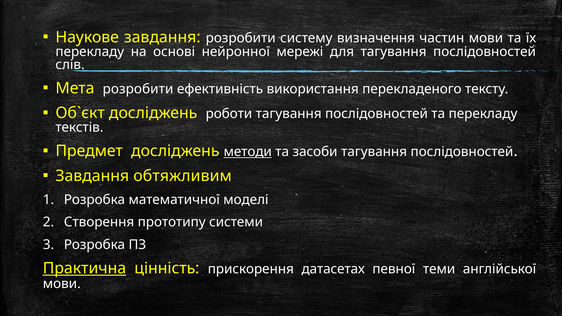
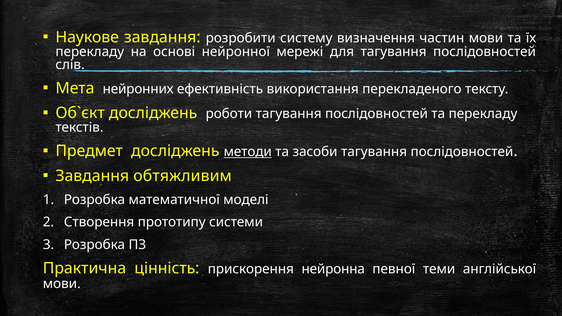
Мета розробити: розробити -> нейронних (138, 89)
Практична underline: present -> none (84, 269)
датасетах: датасетах -> нейронна (333, 269)
